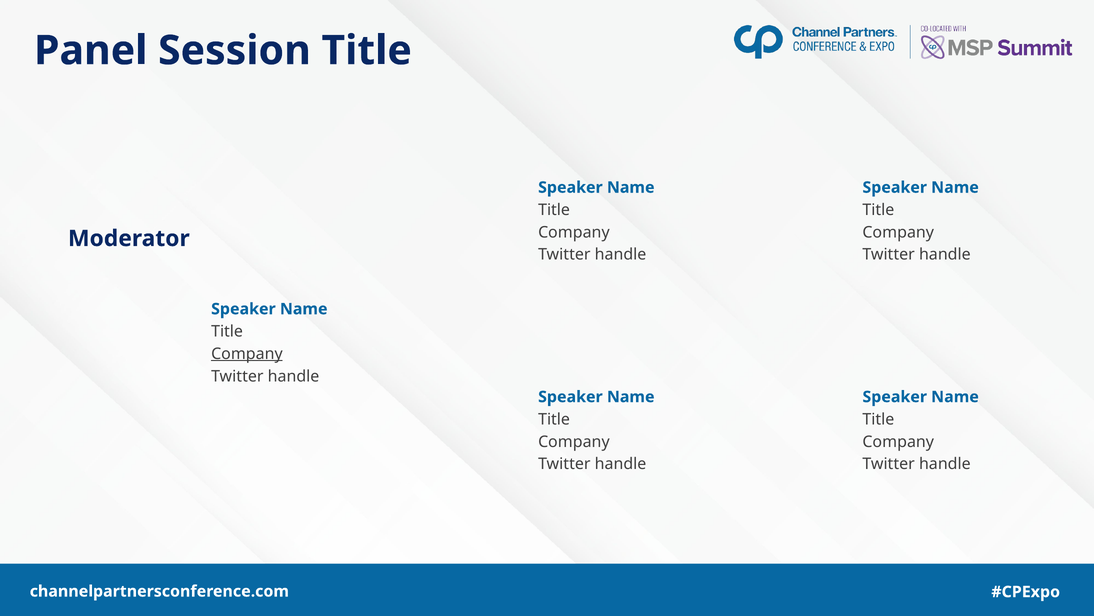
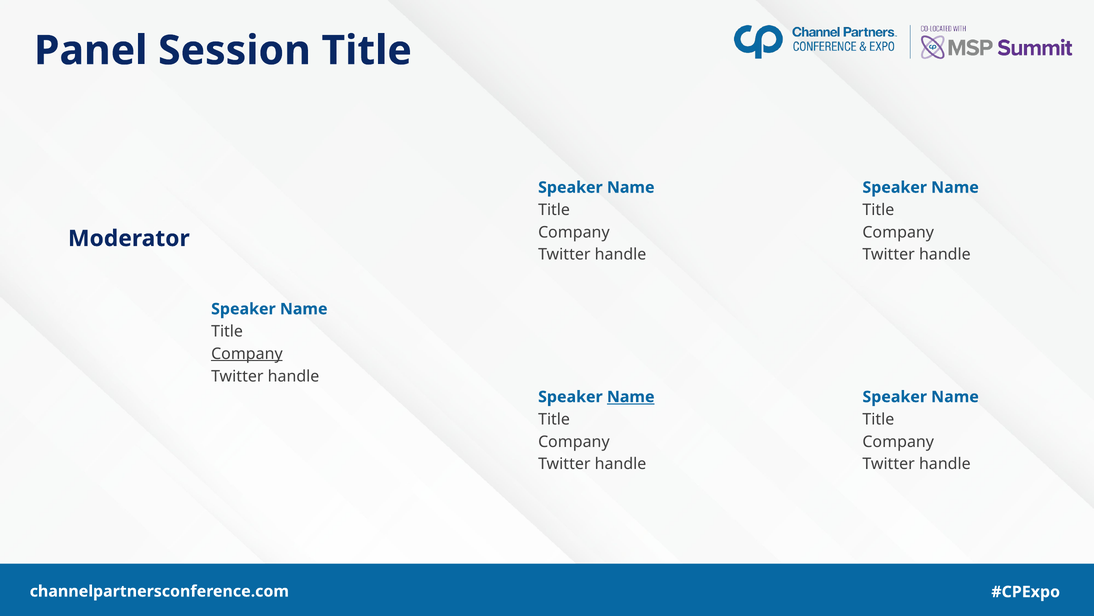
Name underline: none -> present (631, 397)
